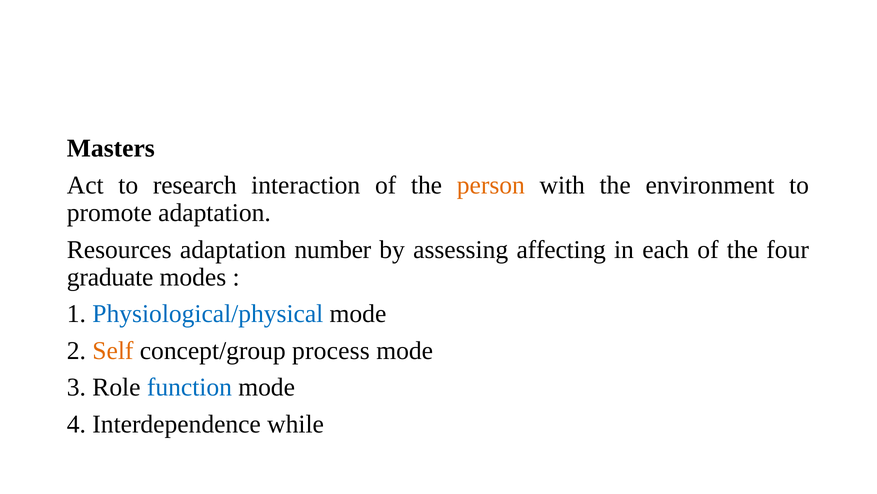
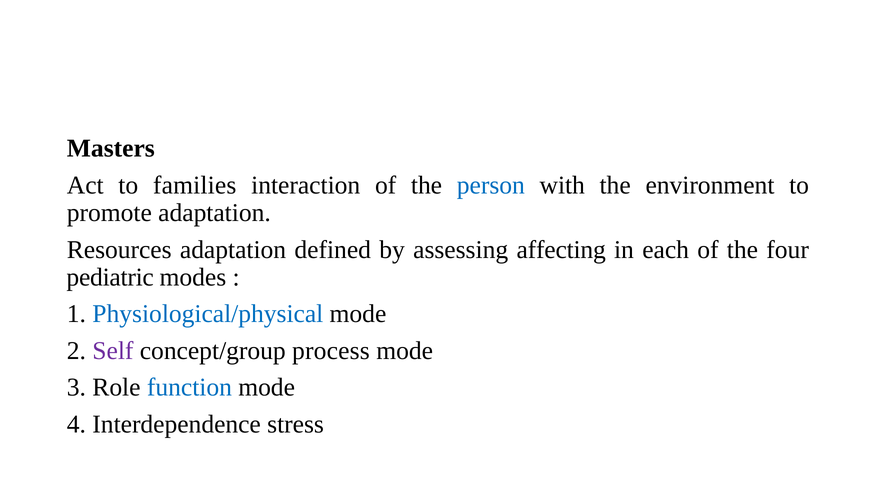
research: research -> families (195, 185)
person colour: orange -> blue (491, 185)
number: number -> defined (333, 249)
graduate: graduate -> pediatric (110, 277)
Self colour: orange -> purple (113, 350)
while: while -> stress (296, 424)
